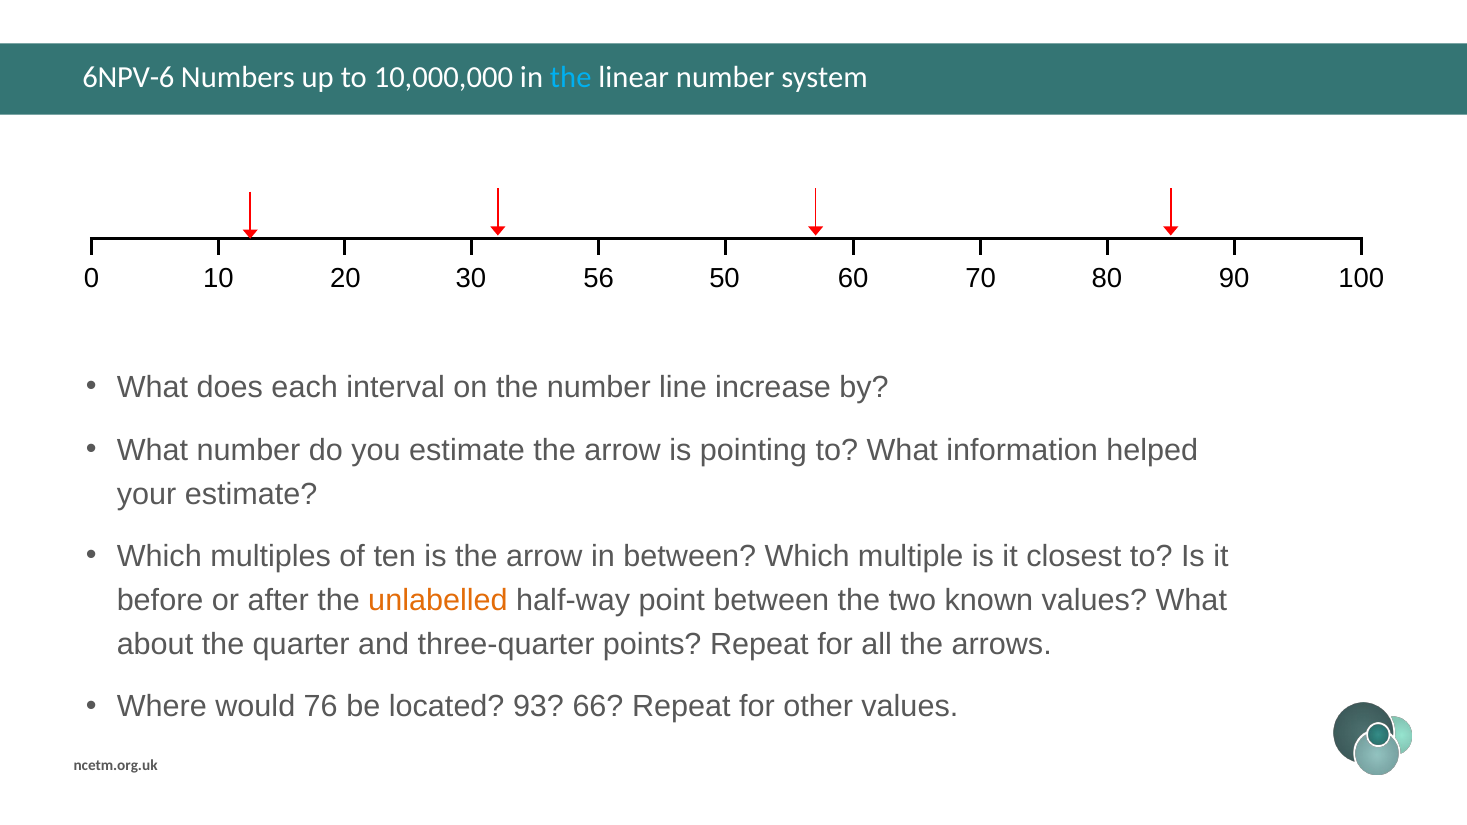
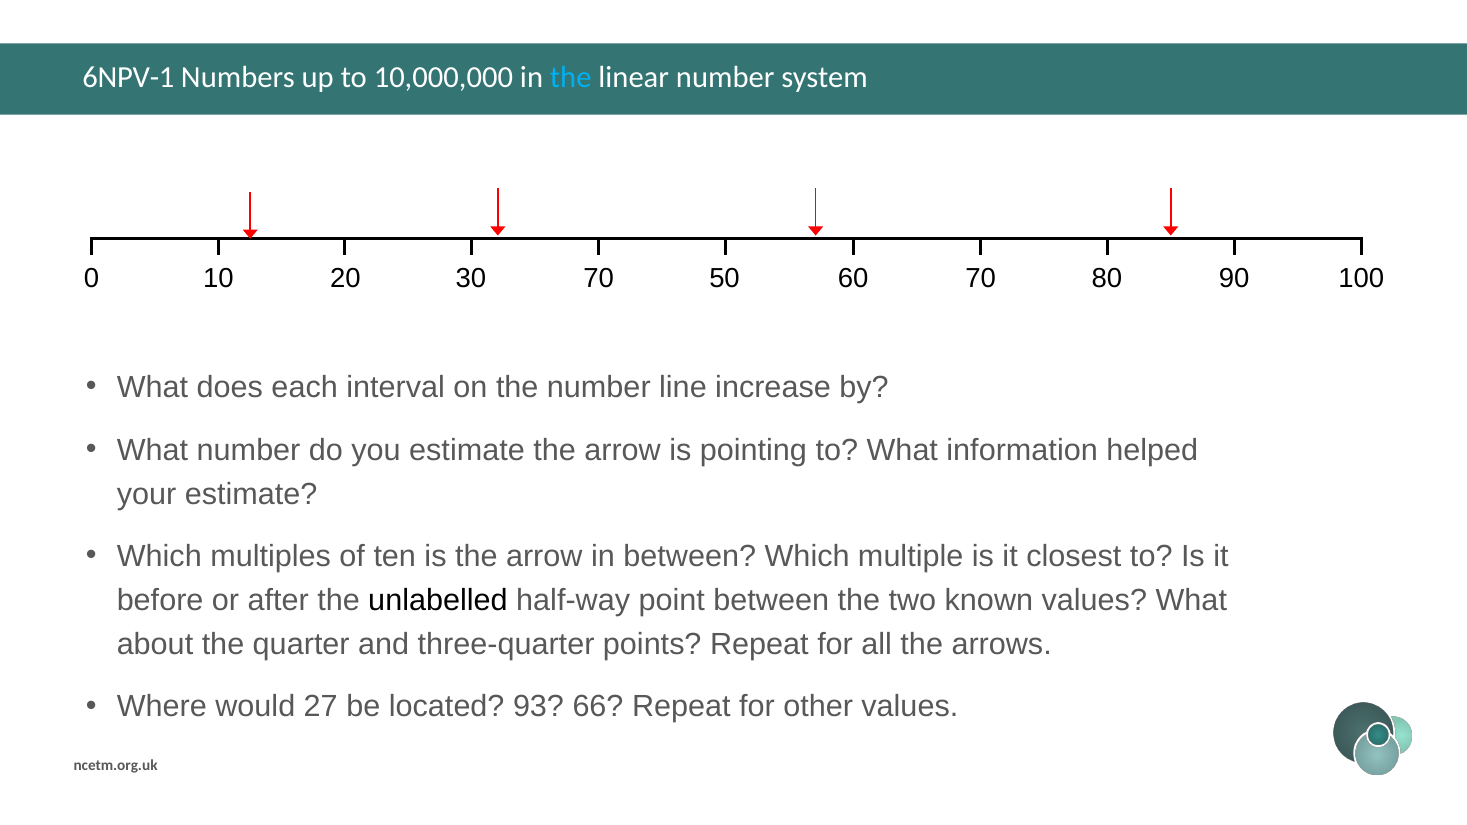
6NPV-6: 6NPV-6 -> 6NPV-1 (128, 78)
20 56: 56 -> 70 (599, 279)
unlabelled colour: orange -> black (438, 600)
76: 76 -> 27 (321, 707)
